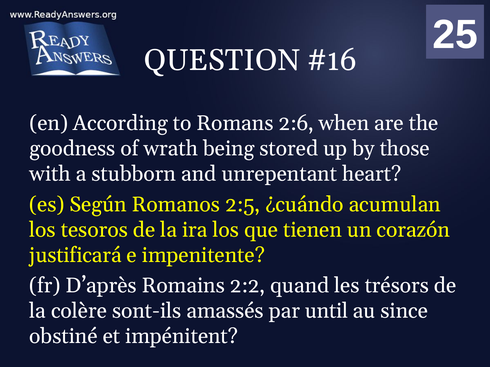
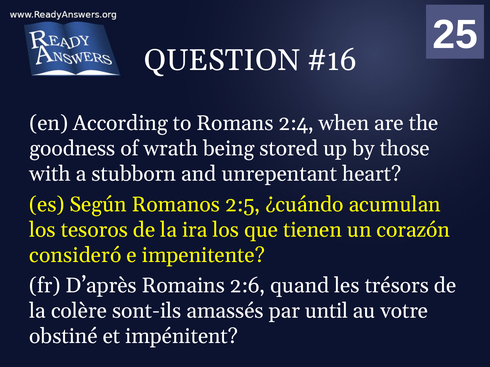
2:6: 2:6 -> 2:4 (296, 123)
justificará: justificará -> consideró (75, 255)
2:2: 2:2 -> 2:6 (248, 286)
since: since -> votre (404, 311)
